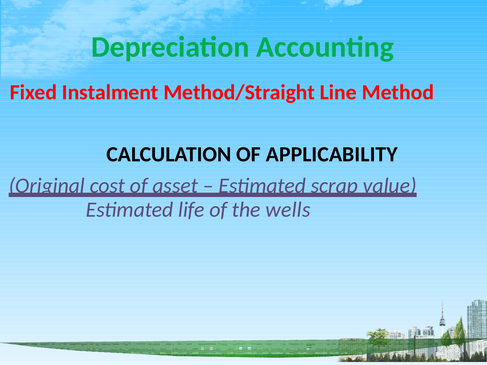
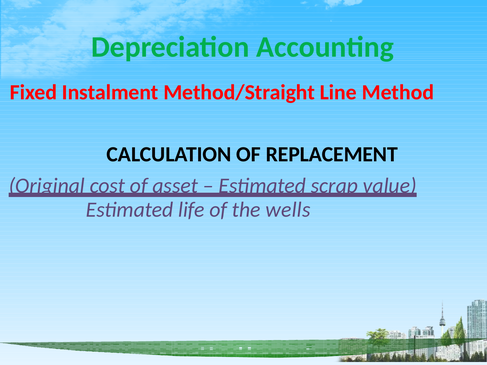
APPLICABILITY: APPLICABILITY -> REPLACEMENT (332, 154)
